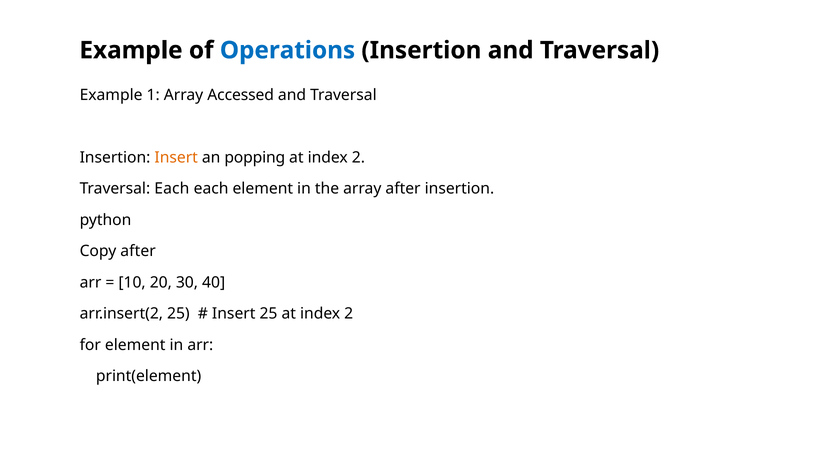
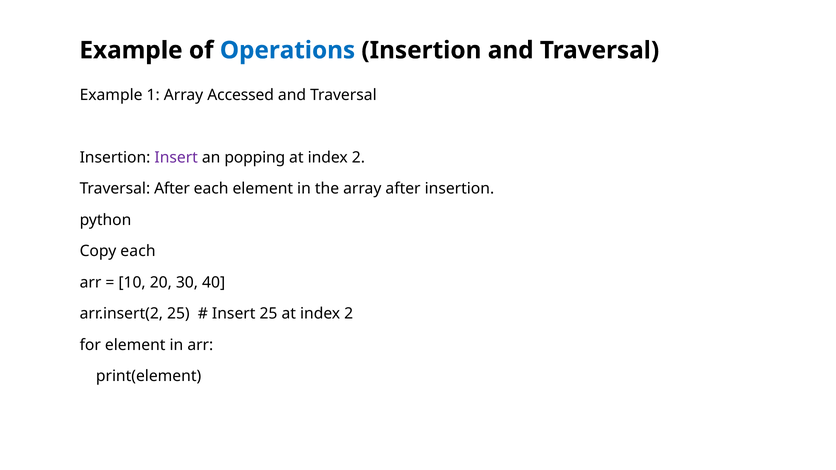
Insert colour: orange -> purple (176, 157)
Traversal Each: Each -> After (172, 189)
Copy after: after -> each (138, 251)
